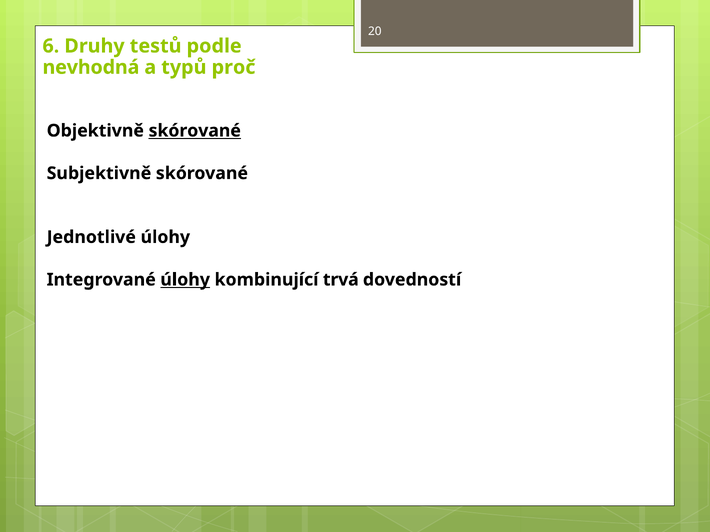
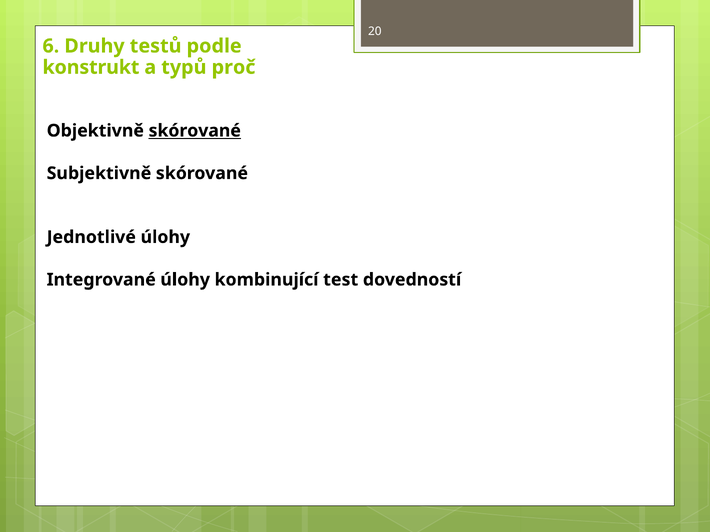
nevhodná: nevhodná -> konstrukt (91, 67)
úlohy underline: present -> none (185, 280)
trvá: trvá -> test (341, 280)
